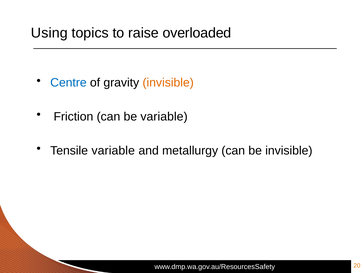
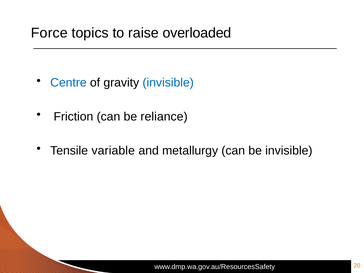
Using: Using -> Force (49, 33)
invisible colour: orange -> blue (168, 83)
be variable: variable -> reliance (164, 117)
